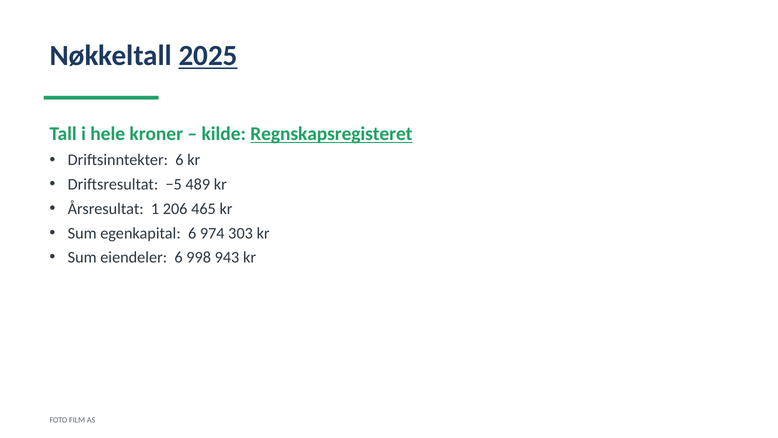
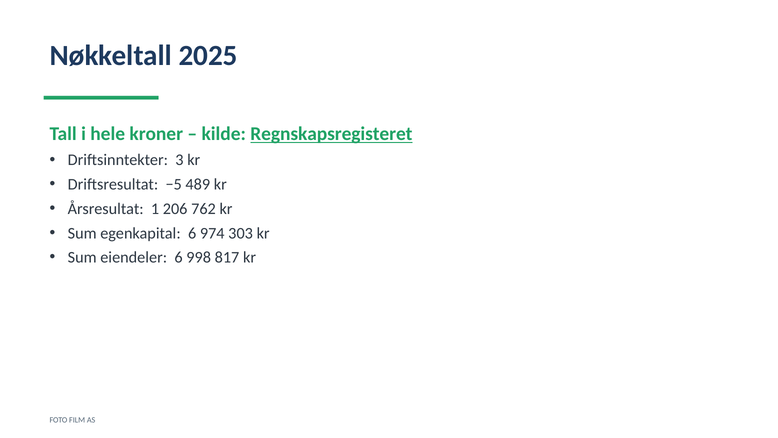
2025 underline: present -> none (208, 56)
Driftsinntekter 6: 6 -> 3 (179, 160)
465: 465 -> 762 (203, 209)
943: 943 -> 817 (227, 257)
